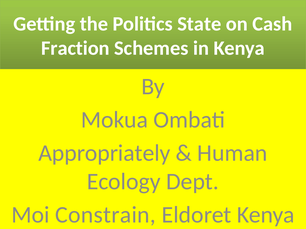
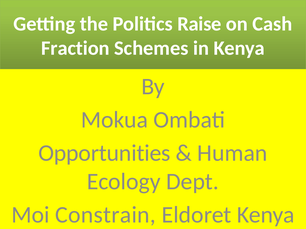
State: State -> Raise (199, 24)
Appropriately: Appropriately -> Opportunities (104, 153)
